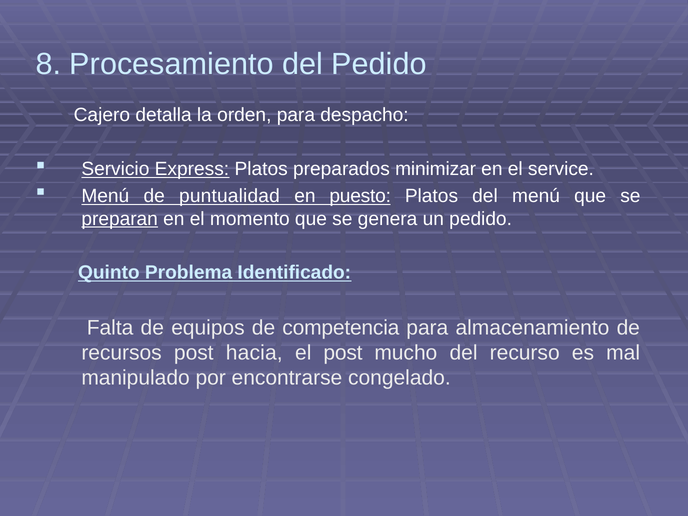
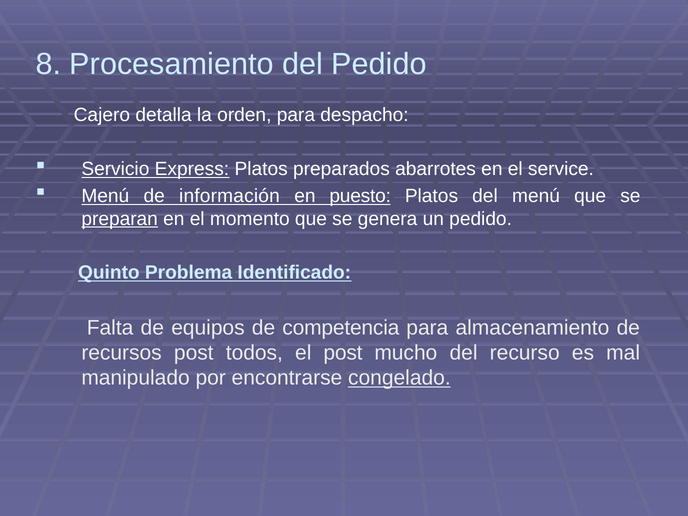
minimizar: minimizar -> abarrotes (436, 169)
puntualidad: puntualidad -> información (229, 196)
hacia: hacia -> todos (254, 353)
congelado underline: none -> present (399, 378)
